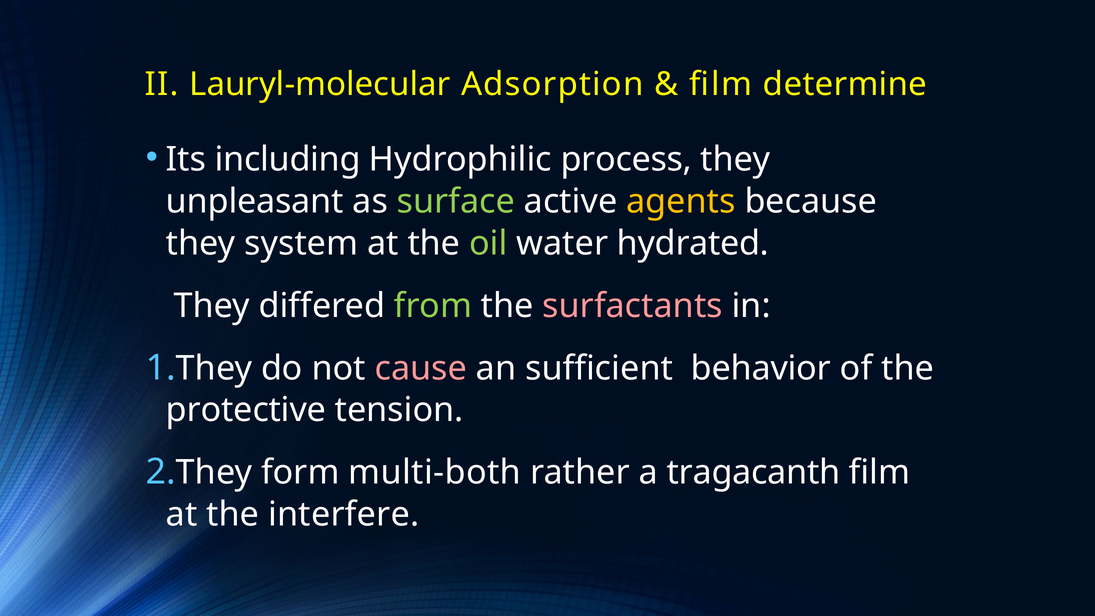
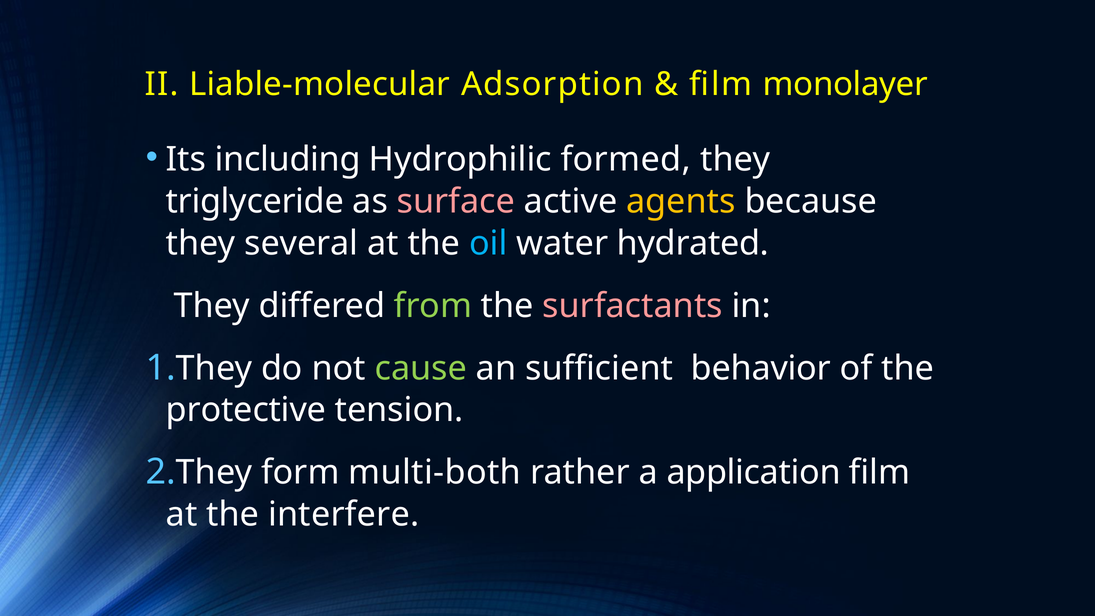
Lauryl-molecular: Lauryl-molecular -> Liable-molecular (320, 84)
determine: determine -> monolayer (845, 84)
process: process -> formed (626, 160)
unpleasant: unpleasant -> triglyceride (255, 202)
surface colour: light green -> pink (456, 202)
system: system -> several (301, 243)
oil colour: light green -> light blue (488, 243)
cause colour: pink -> light green (421, 368)
tragacanth: tragacanth -> application (754, 473)
